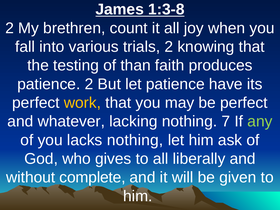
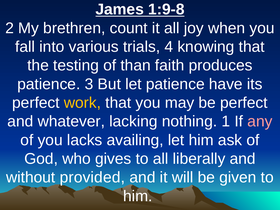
1:3-8: 1:3-8 -> 1:9-8 (166, 9)
trials 2: 2 -> 4 (169, 47)
patience 2: 2 -> 3 (89, 84)
7: 7 -> 1 (226, 121)
any colour: light green -> pink (260, 121)
lacks nothing: nothing -> availing (135, 140)
complete: complete -> provided (92, 177)
